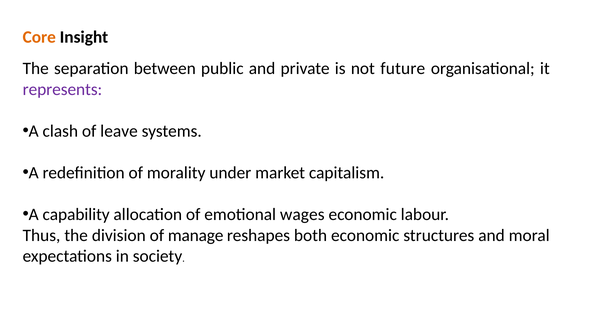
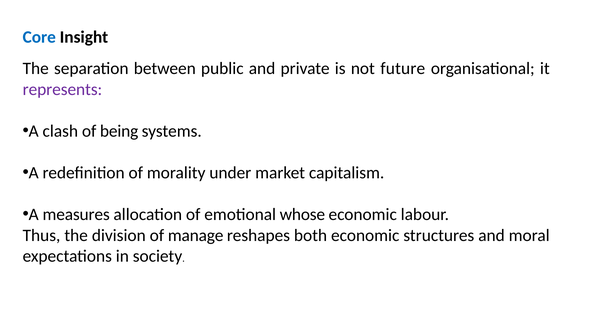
Core colour: orange -> blue (39, 37)
leave: leave -> being (119, 131)
capability: capability -> measures (76, 214)
wages: wages -> whose (302, 214)
